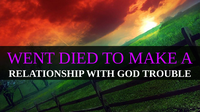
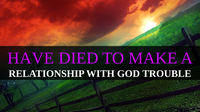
WENT: WENT -> HAVE (31, 58)
